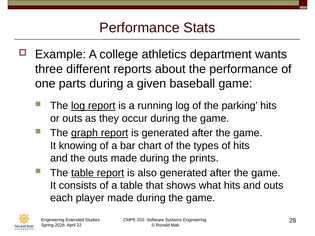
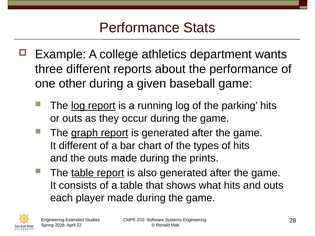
parts: parts -> other (72, 84)
It knowing: knowing -> different (78, 146)
